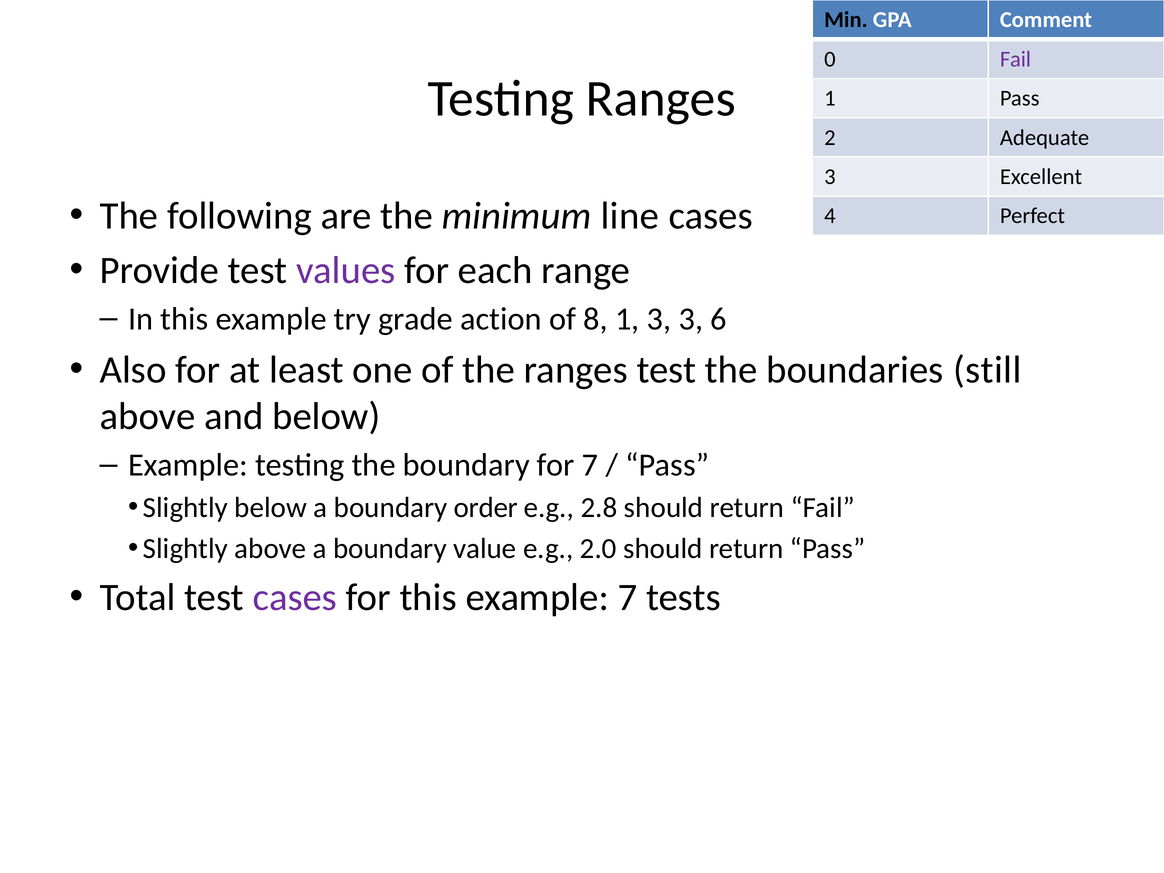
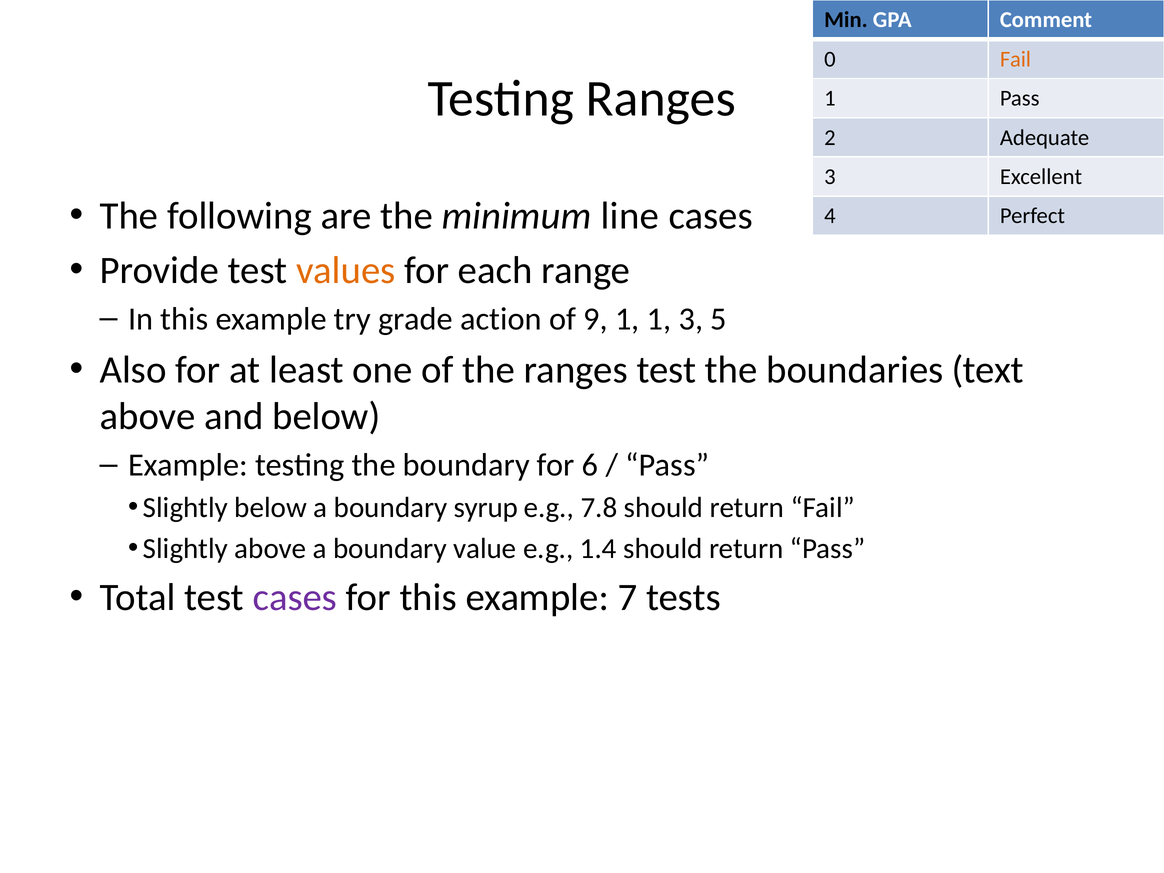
Fail colour: purple -> orange (1015, 59)
values colour: purple -> orange (346, 270)
8: 8 -> 9 (596, 319)
1 3: 3 -> 1 (659, 319)
6: 6 -> 5 (719, 319)
still: still -> text (988, 370)
for 7: 7 -> 6 (590, 465)
order: order -> syrup (486, 508)
2.8: 2.8 -> 7.8 (599, 508)
2.0: 2.0 -> 1.4 (598, 548)
